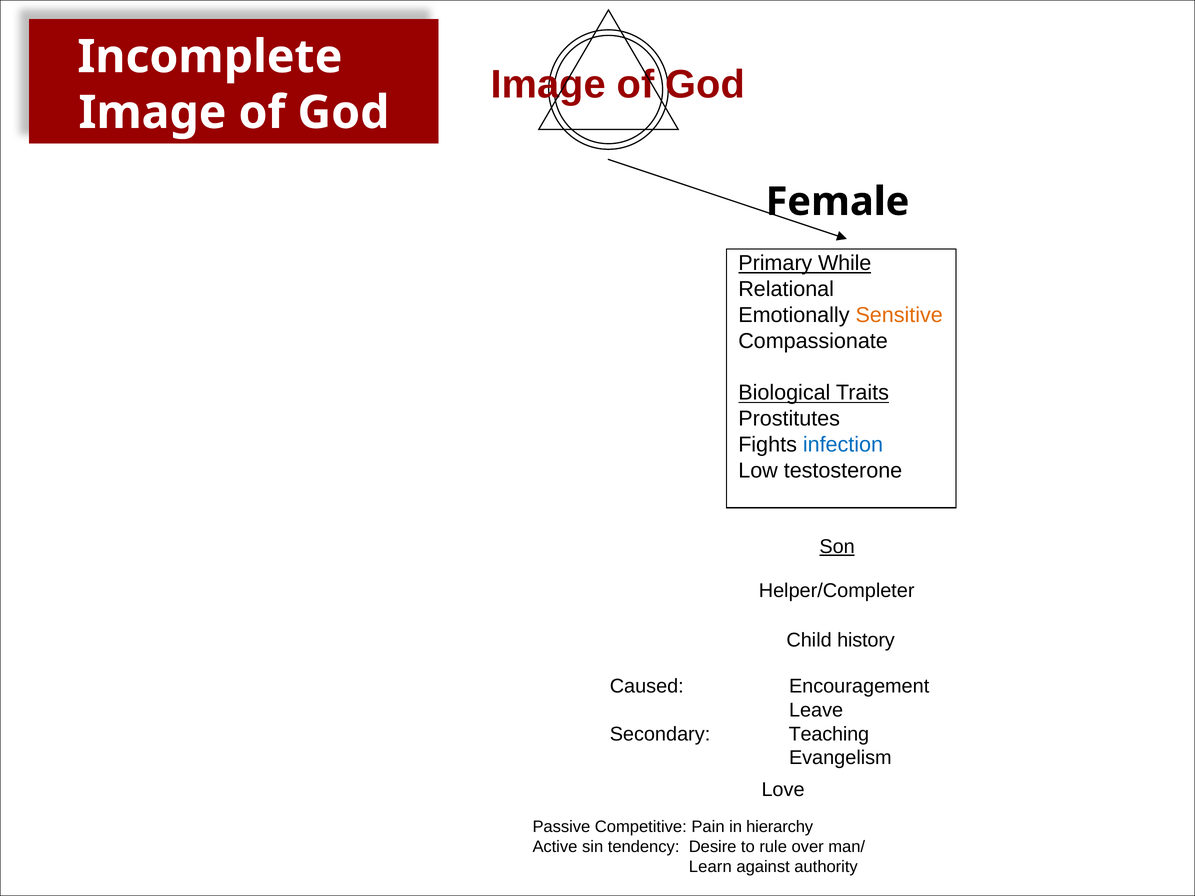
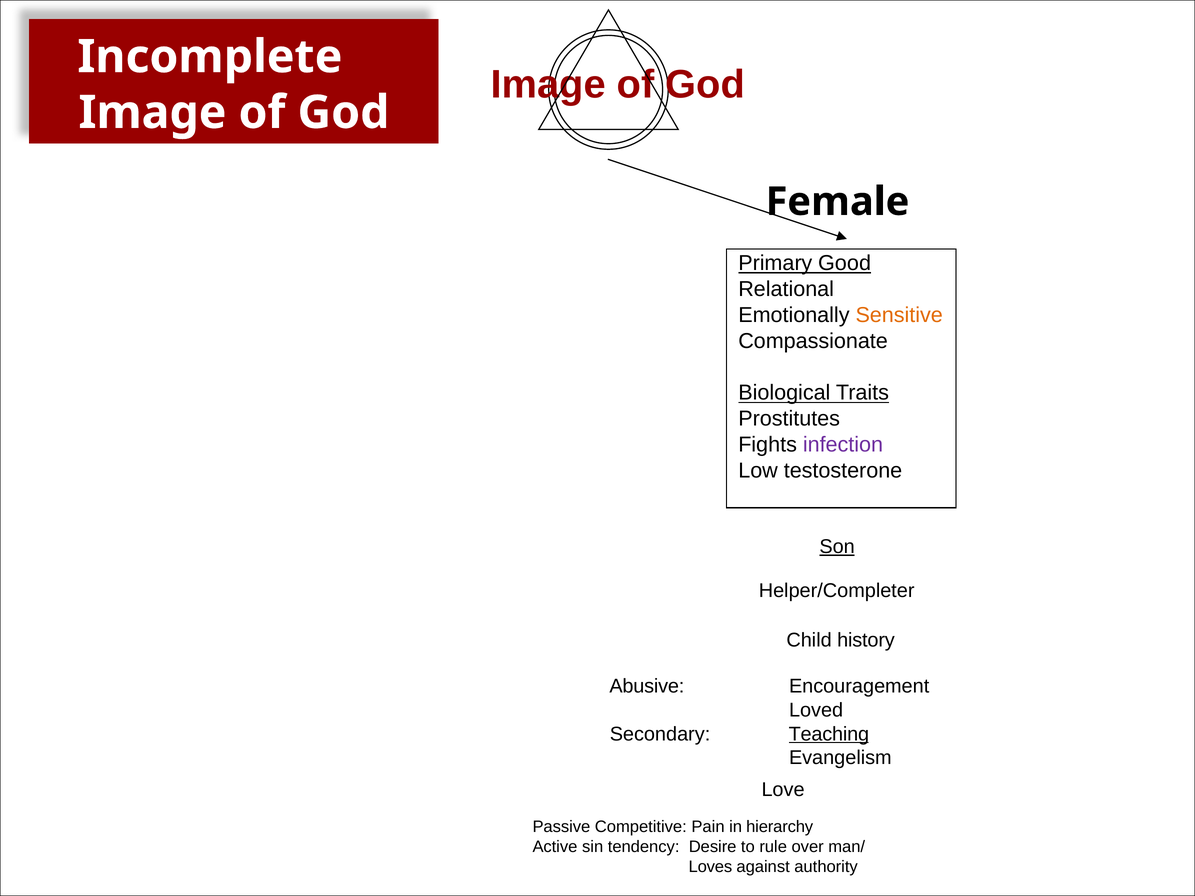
While: While -> Good (845, 263)
infection colour: blue -> purple (843, 445)
Caused: Caused -> Abusive (647, 686)
Leave: Leave -> Loved (816, 710)
Teaching underline: none -> present (829, 734)
Learn: Learn -> Loves (710, 867)
